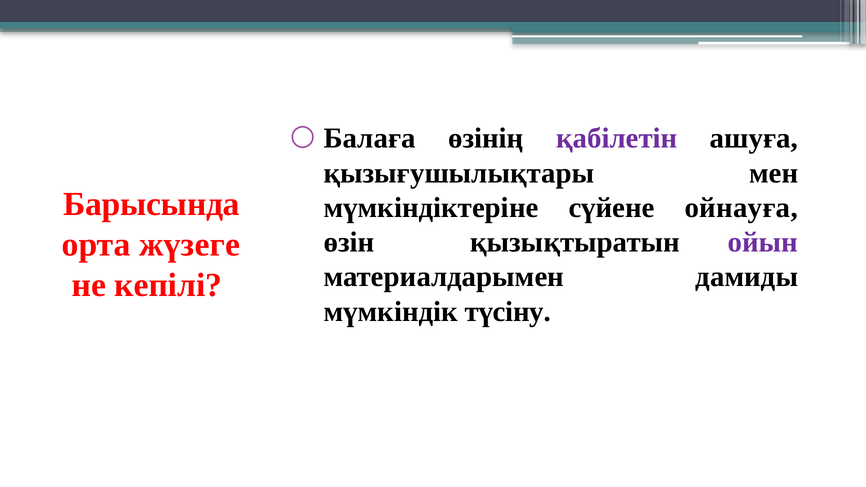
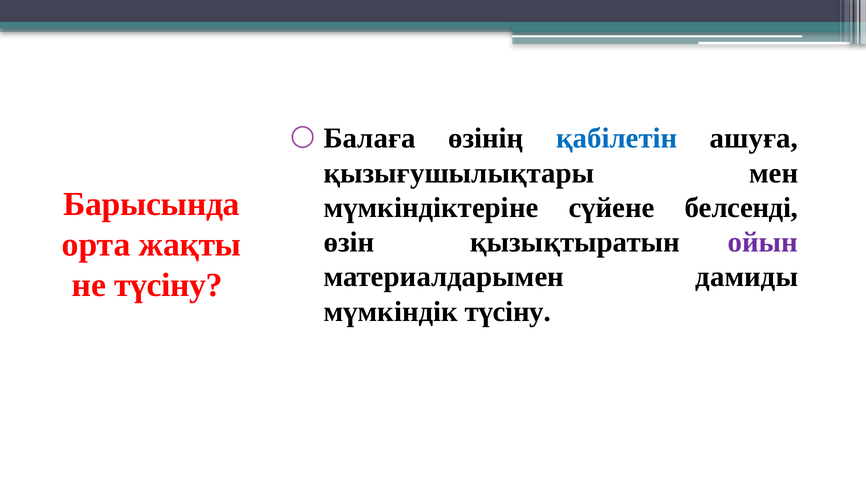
қабілетін colour: purple -> blue (617, 138)
ойнауға: ойнауға -> белсенді (742, 208)
жүзеге: жүзеге -> жақты (190, 245)
не кепілі: кепілі -> түсіну (168, 285)
